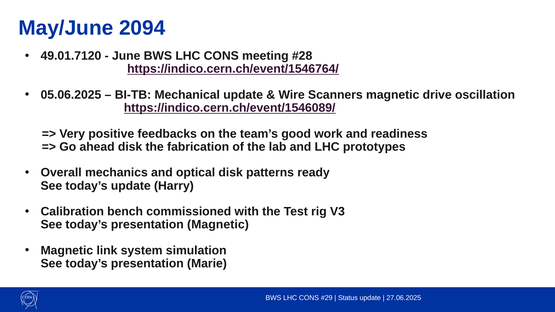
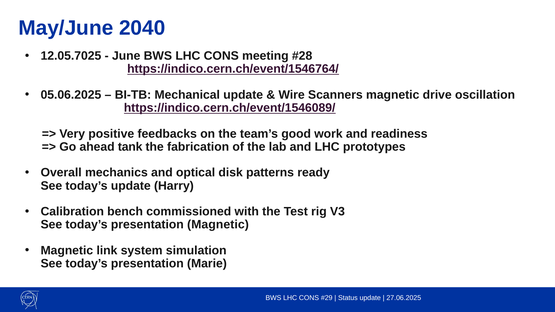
2094: 2094 -> 2040 (142, 28)
49.01.7120: 49.01.7120 -> 12.05.7025 (71, 56)
ahead disk: disk -> tank (130, 147)
